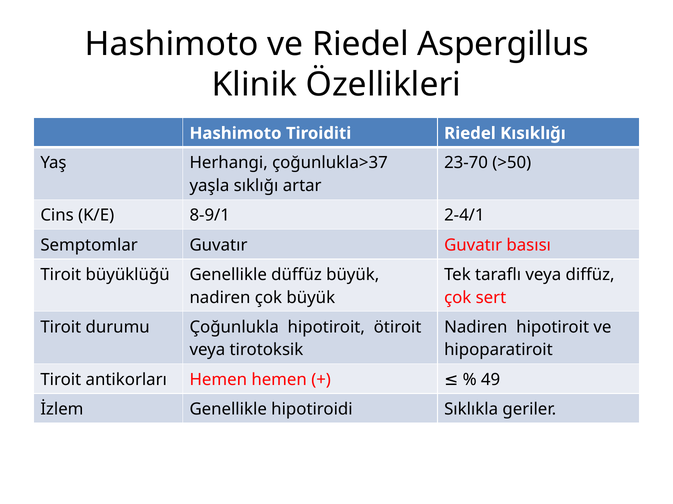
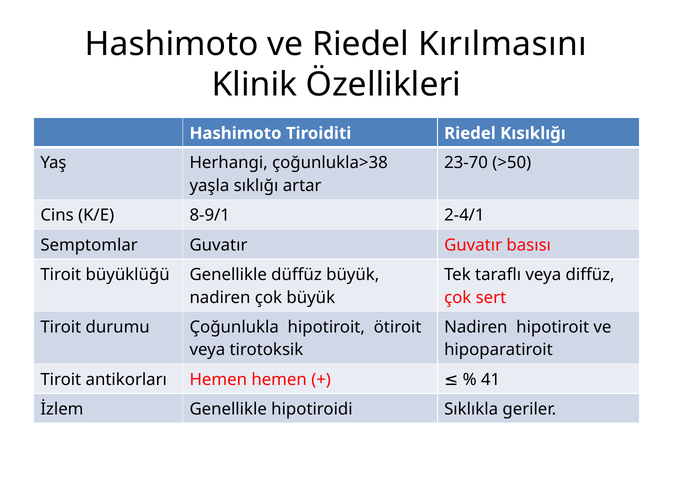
Aspergillus: Aspergillus -> Kırılmasını (503, 44)
çoğunlukla>37: çoğunlukla>37 -> çoğunlukla>38 (330, 163)
49: 49 -> 41 (491, 380)
